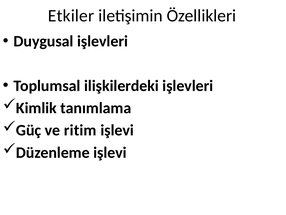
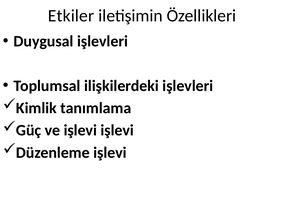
ve ritim: ritim -> işlevi (80, 130)
